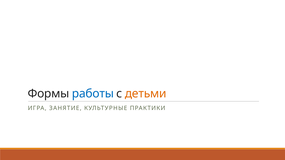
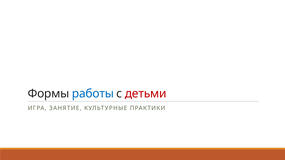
детьми colour: orange -> red (146, 94)
